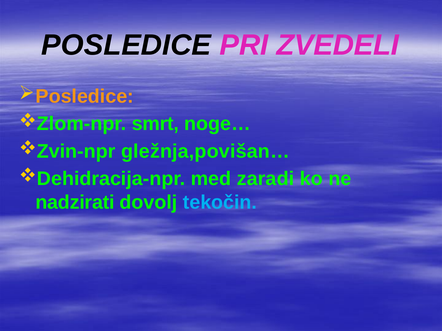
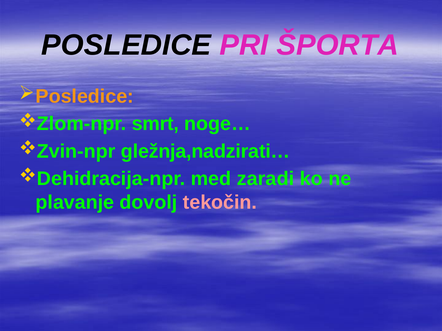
ZVEDELI: ZVEDELI -> ŠPORTA (338, 45)
gležnja,povišan…: gležnja,povišan… -> gležnja,nadzirati… (206, 151)
nadzirati: nadzirati -> plavanje (75, 203)
tekočin colour: light blue -> pink (220, 203)
